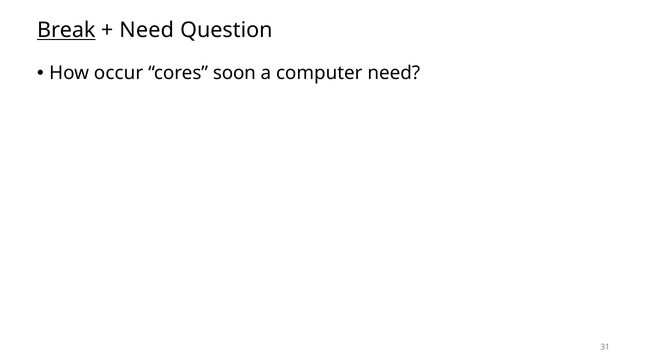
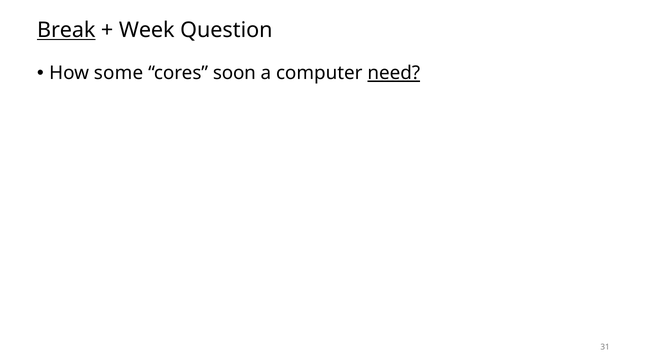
Need: Need -> Week (147, 30)
occur: occur -> some (119, 73)
need underline: none -> present (394, 73)
